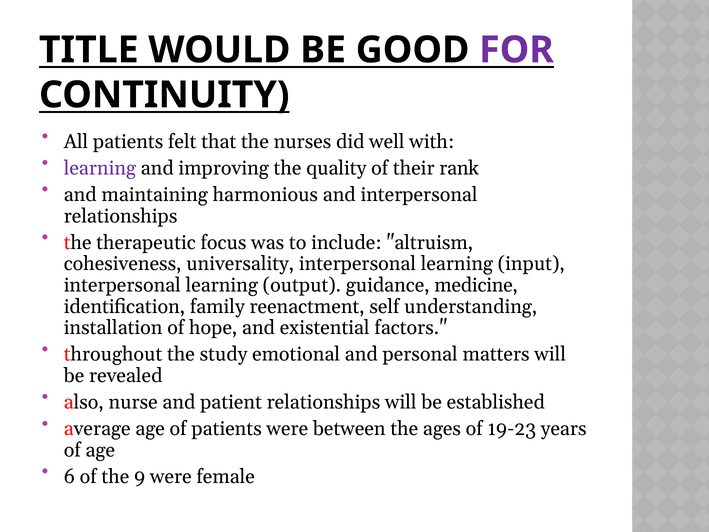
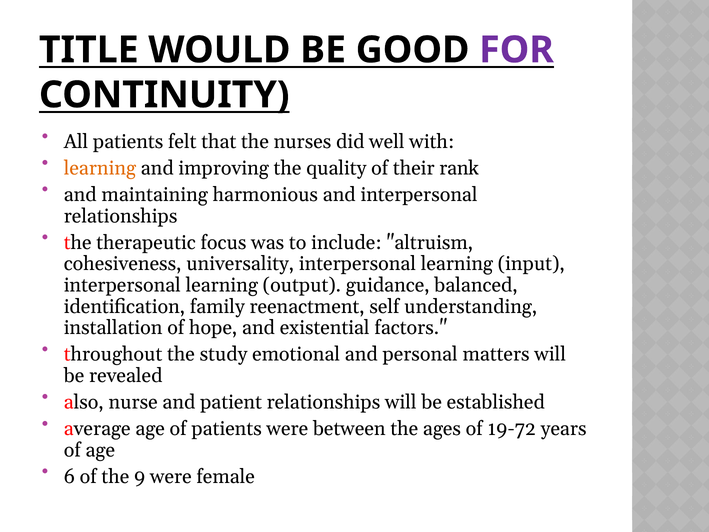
learning colour: purple -> orange (100, 168)
medicine: medicine -> balanced (476, 285)
19-23: 19-23 -> 19-72 (512, 429)
